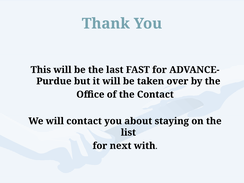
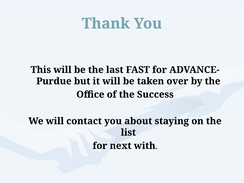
the Contact: Contact -> Success (155, 94)
